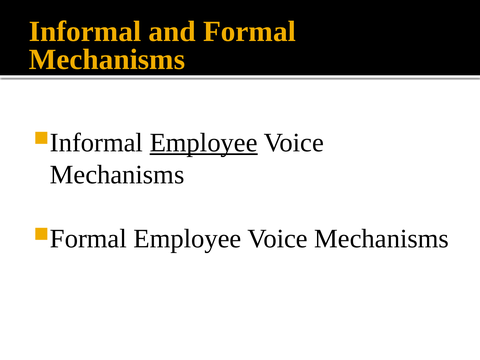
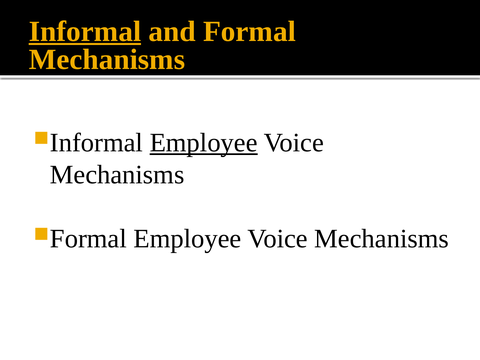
Informal underline: none -> present (85, 31)
